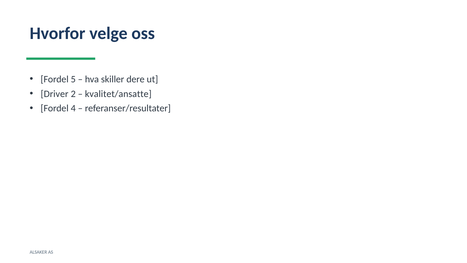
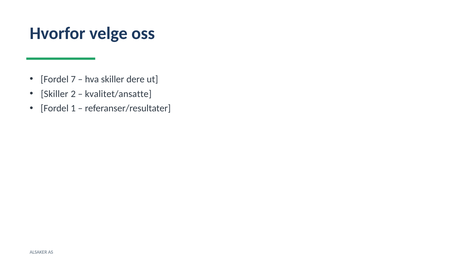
5: 5 -> 7 (73, 79)
Driver: Driver -> Skiller (55, 94)
4: 4 -> 1 (73, 108)
